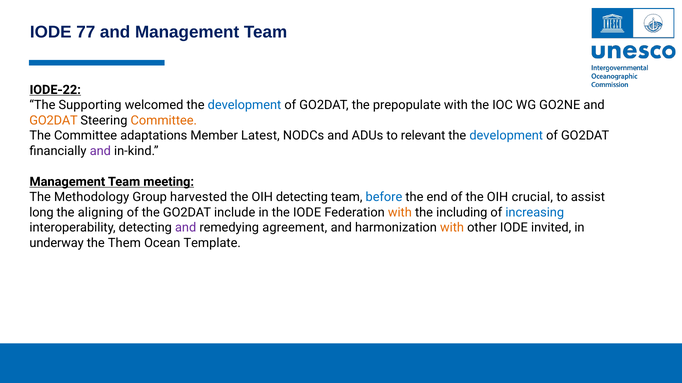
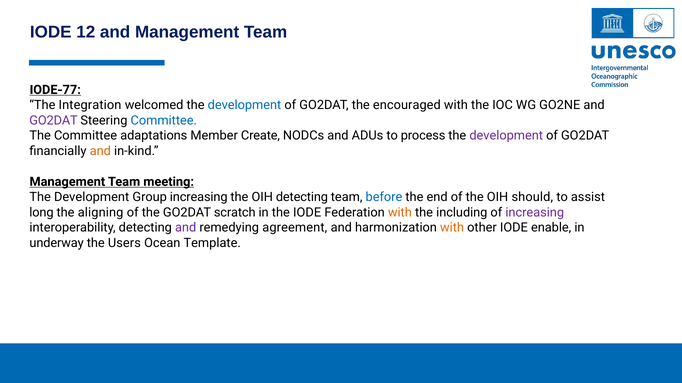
77: 77 -> 12 (86, 32)
IODE-22: IODE-22 -> IODE-77 (55, 90)
Supporting: Supporting -> Integration (90, 105)
prepopulate: prepopulate -> encouraged (407, 105)
GO2DAT colour: orange -> purple (54, 121)
Committee colour: orange -> blue (164, 121)
Latest: Latest -> Create (260, 136)
relevant: relevant -> process (423, 136)
development colour: blue -> purple (506, 136)
and colour: purple -> orange (100, 151)
Methodology: Methodology -> Development (92, 197)
Group harvested: harvested -> increasing (199, 197)
crucial: crucial -> should (532, 197)
include: include -> scratch (235, 213)
increasing colour: blue -> purple (535, 213)
invited: invited -> enable (551, 228)
Them: Them -> Users (124, 243)
